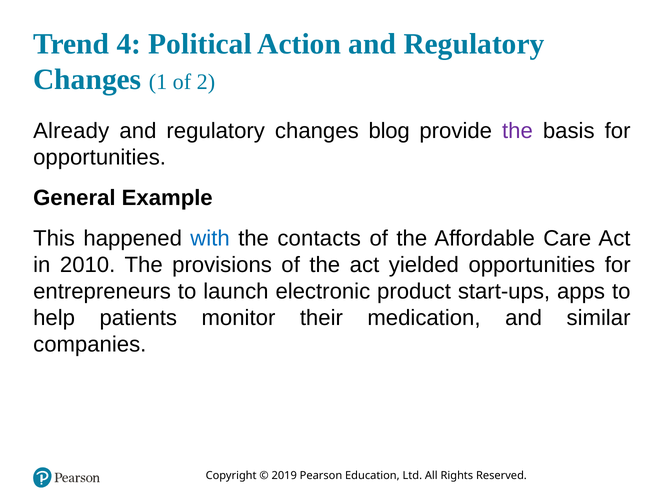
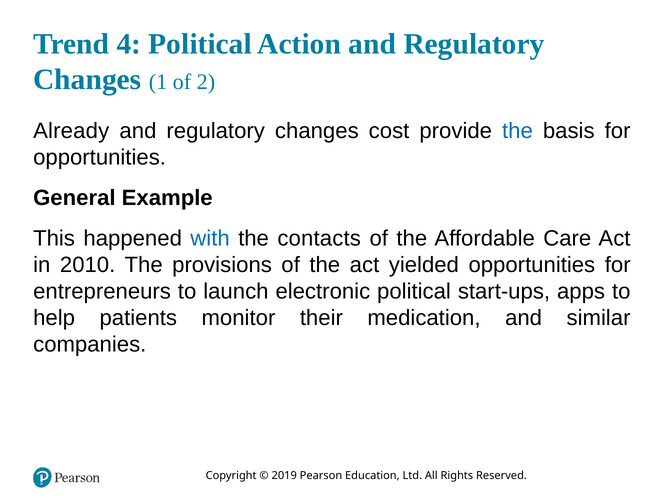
blog: blog -> cost (389, 131)
the colour: purple -> blue (517, 131)
electronic product: product -> political (414, 291)
